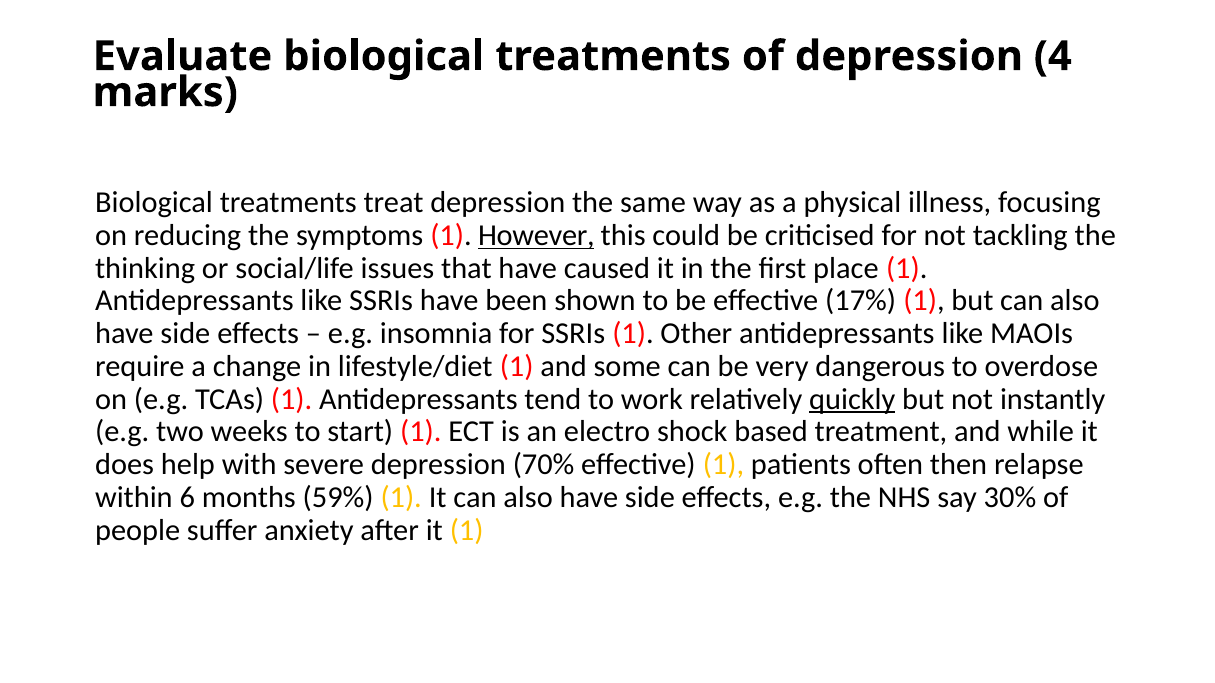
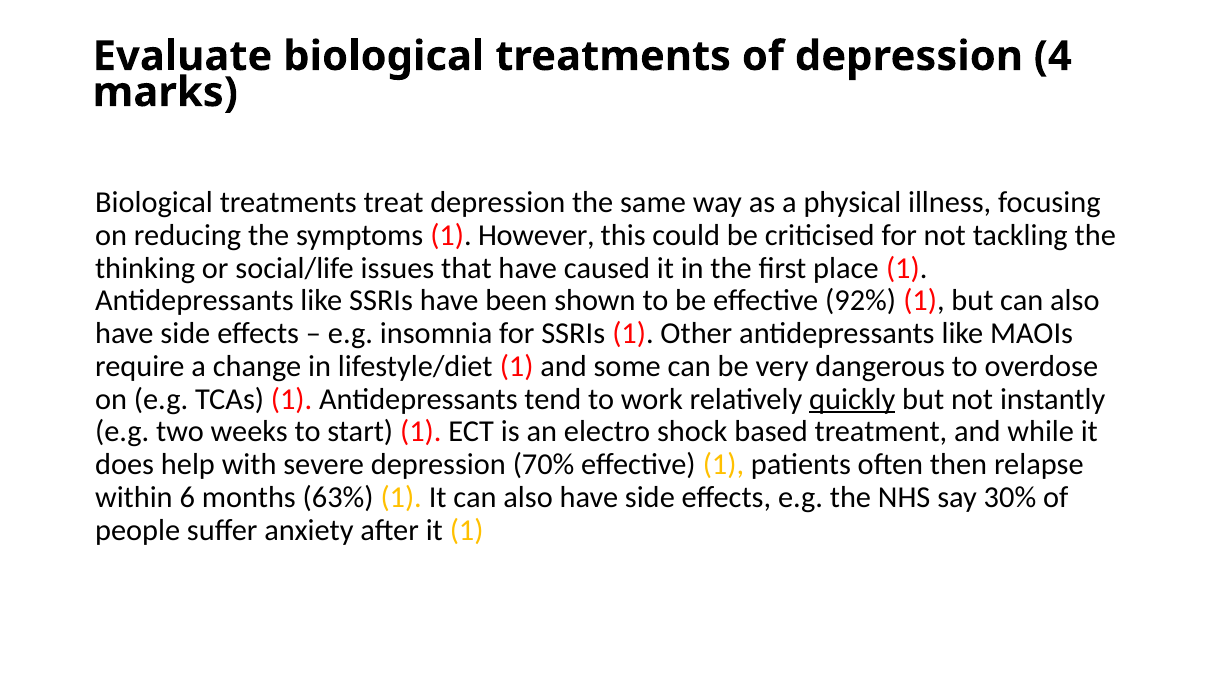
However underline: present -> none (536, 236)
17%: 17% -> 92% (861, 301)
59%: 59% -> 63% (338, 498)
